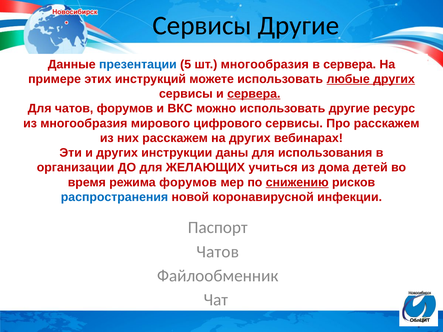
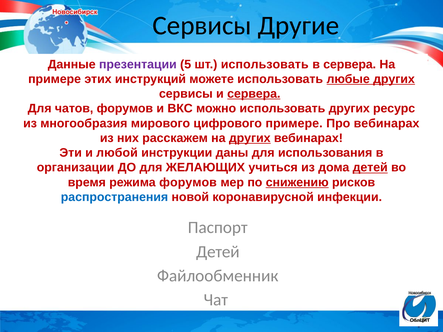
презентации colour: blue -> purple (138, 64)
шт многообразия: многообразия -> использовать (265, 64)
использовать другие: другие -> других (349, 109)
цифрового сервисы: сервисы -> примере (294, 123)
Про расскажем: расскажем -> вебинарах (387, 123)
других underline: none -> present (250, 138)
и других: других -> любой (117, 153)
детей underline: none -> present (370, 168)
Чатов: Чатов -> Детей (218, 252)
